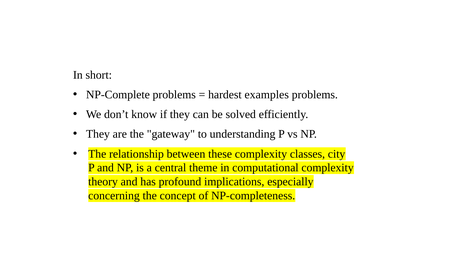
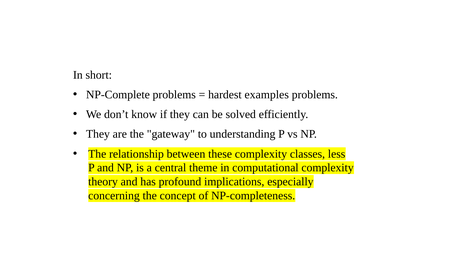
city: city -> less (337, 154)
